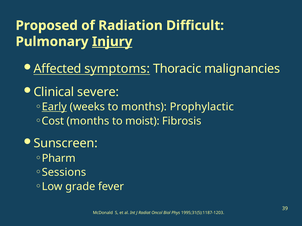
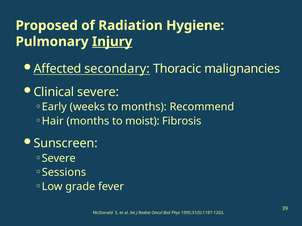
Difficult: Difficult -> Hygiene (195, 26)
symptoms: symptoms -> secondary (117, 69)
Early underline: present -> none (54, 107)
Prophylactic: Prophylactic -> Recommend (202, 107)
Cost: Cost -> Hair (53, 121)
Pharm: Pharm -> Severe (59, 159)
